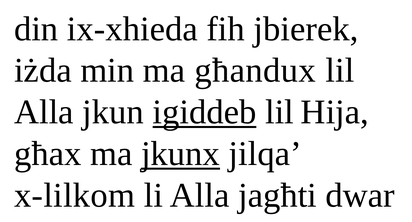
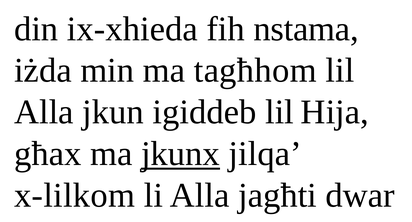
jbierek: jbierek -> nstama (306, 29)
għandux: għandux -> tagħhom (255, 70)
igiddeb underline: present -> none (204, 112)
